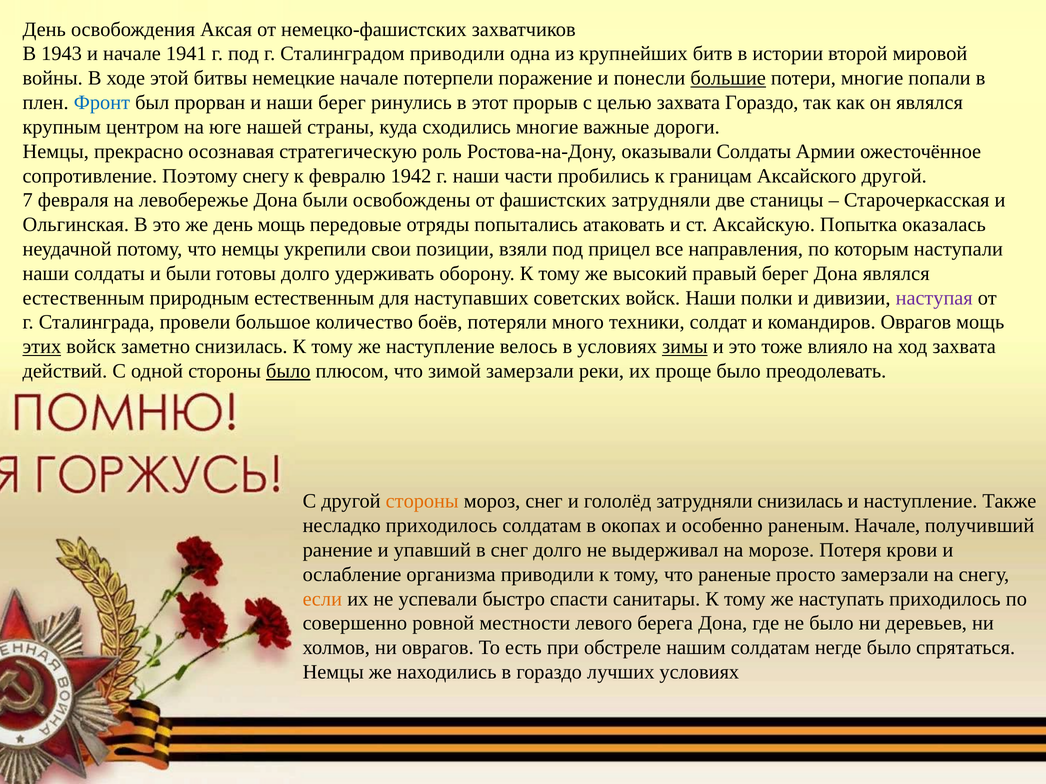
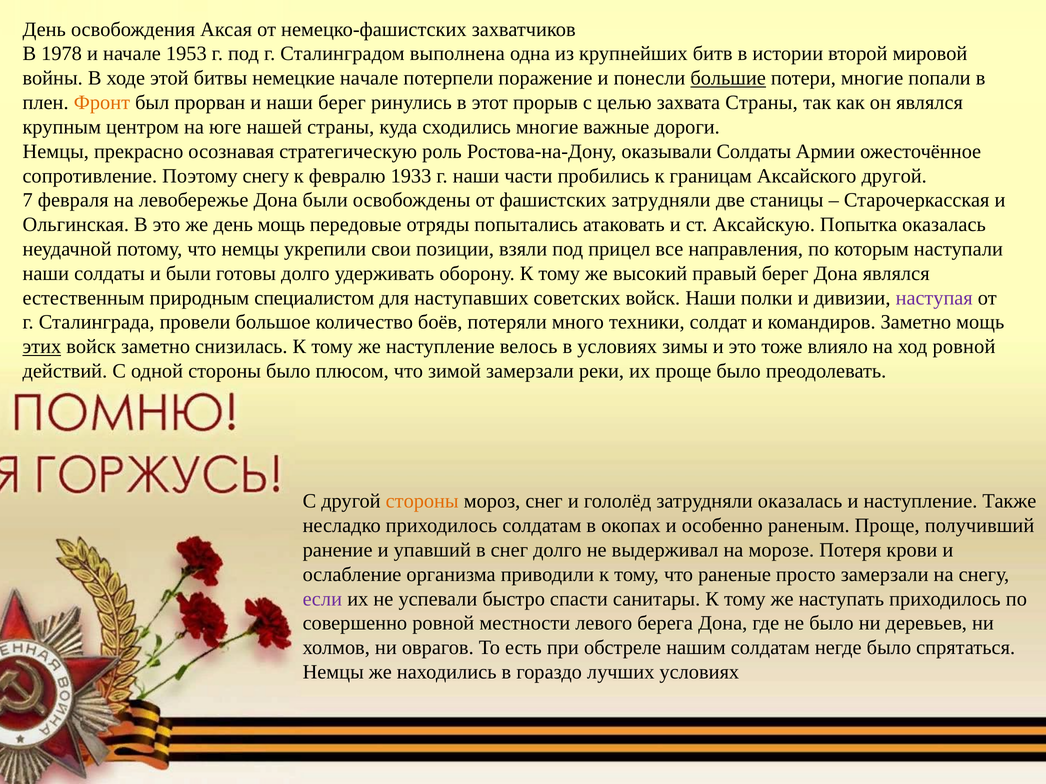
1943: 1943 -> 1978 (62, 54)
1941: 1941 -> 1953 (186, 54)
Сталинградом приводили: приводили -> выполнена (457, 54)
Фронт colour: blue -> orange (102, 103)
захвата Гораздо: Гораздо -> Страны (762, 103)
1942: 1942 -> 1933 (411, 176)
природным естественным: естественным -> специалистом (314, 298)
командиров Оврагов: Оврагов -> Заметно (916, 322)
зимы underline: present -> none (685, 347)
ход захвата: захвата -> ровной (964, 347)
было underline: present -> none (288, 371)
затрудняли снизилась: снизилась -> оказалась (800, 502)
раненым Начале: Начале -> Проще (887, 526)
если colour: orange -> purple (322, 599)
